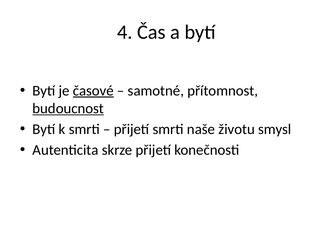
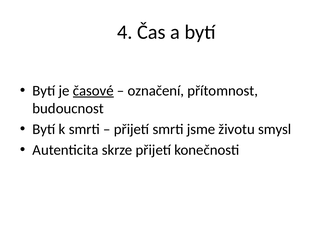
samotné: samotné -> označení (156, 91)
budoucnost underline: present -> none (68, 108)
naše: naše -> jsme (201, 129)
